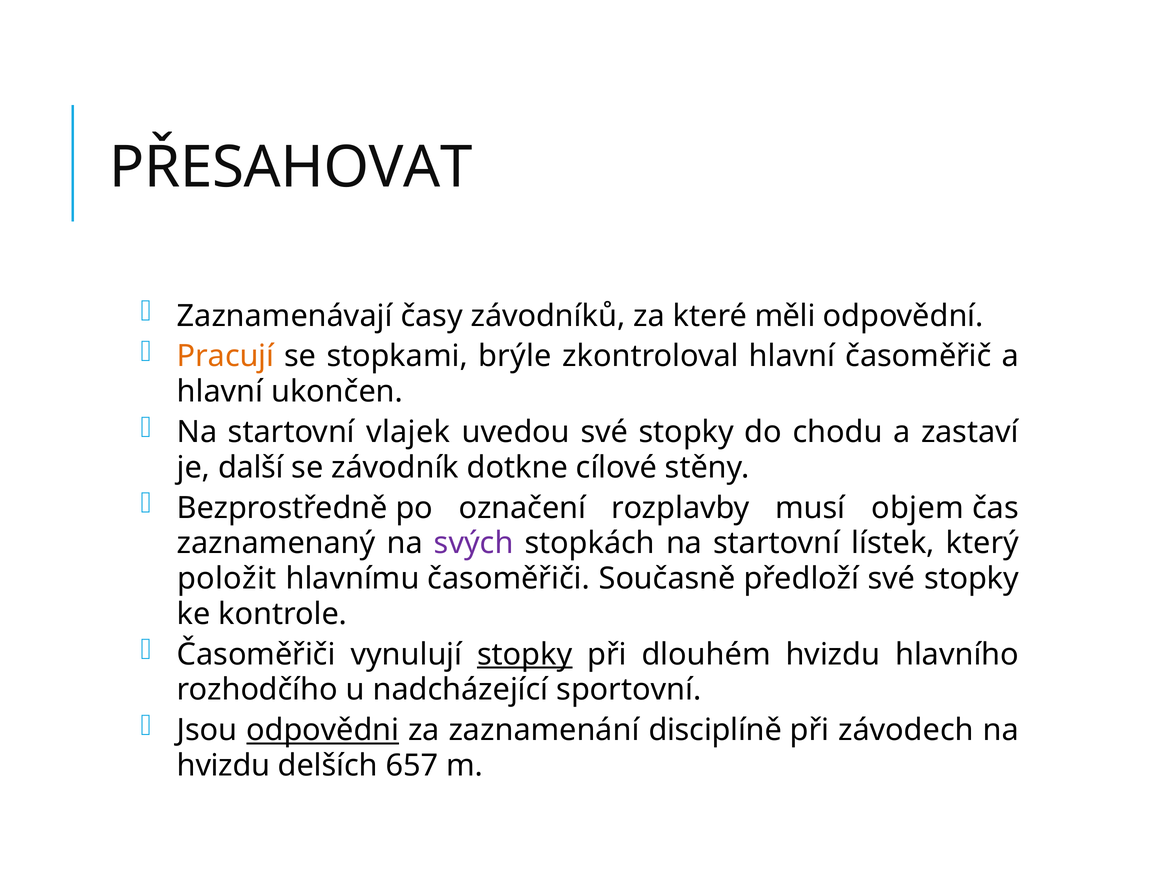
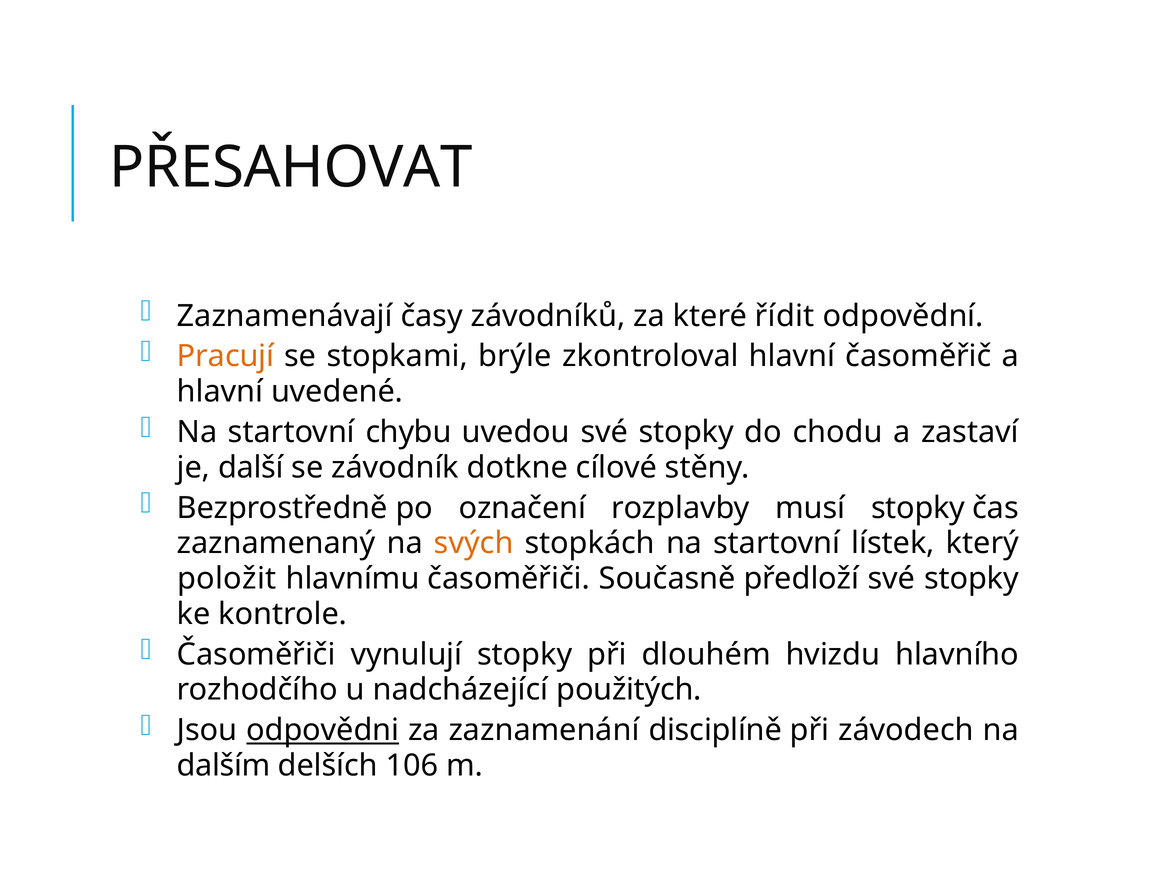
měli: měli -> řídit (785, 316)
ukončen: ukončen -> uvedené (337, 392)
vlajek: vlajek -> chybu (409, 432)
musí objem: objem -> stopky (918, 508)
svých colour: purple -> orange (474, 543)
stopky underline: present -> none (525, 654)
sportovní: sportovní -> použitých (629, 690)
hvizdu: hvizdu -> dalším (224, 766)
657: 657 -> 106 (412, 766)
